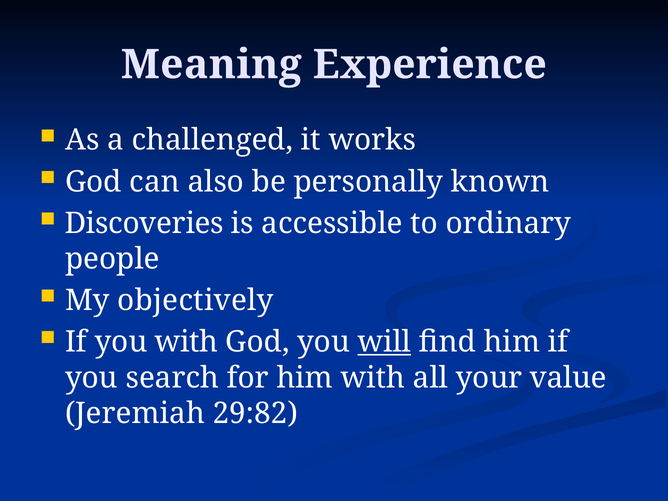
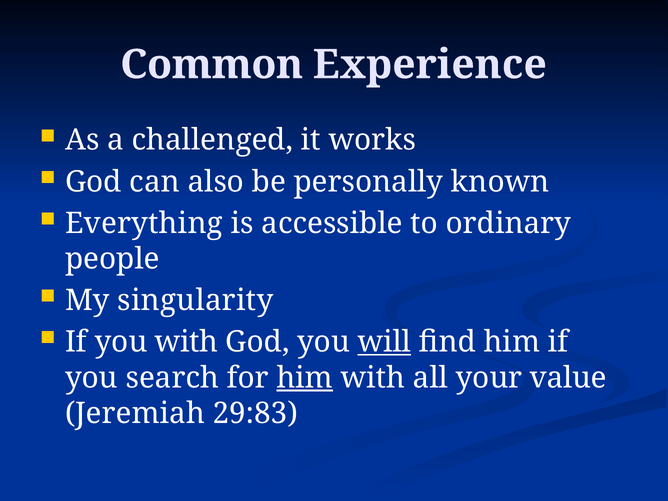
Meaning: Meaning -> Common (212, 65)
Discoveries: Discoveries -> Everything (144, 223)
objectively: objectively -> singularity (195, 301)
him underline: none -> present (305, 378)
29:82: 29:82 -> 29:83 (255, 413)
